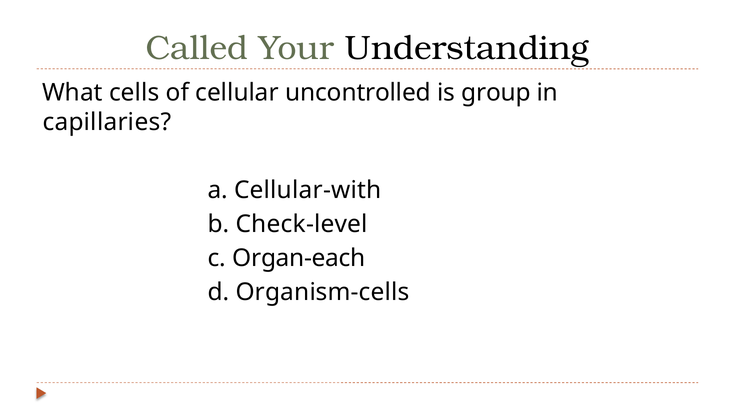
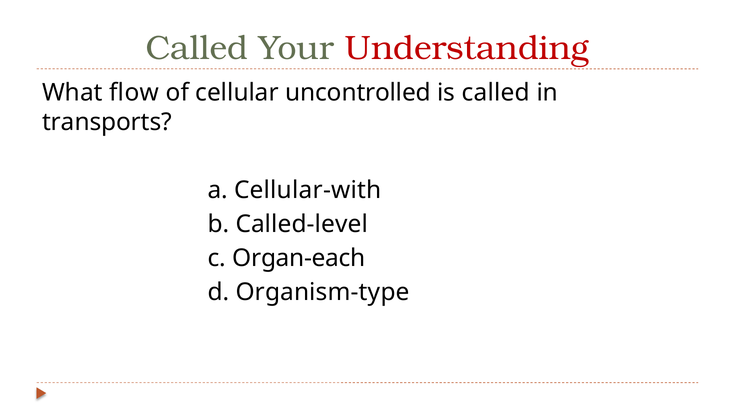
Understanding colour: black -> red (467, 48)
cells: cells -> flow (134, 93)
is group: group -> called (496, 93)
capillaries: capillaries -> transports (107, 122)
Check-level: Check-level -> Called-level (302, 224)
Organism-cells: Organism-cells -> Organism-type (323, 292)
